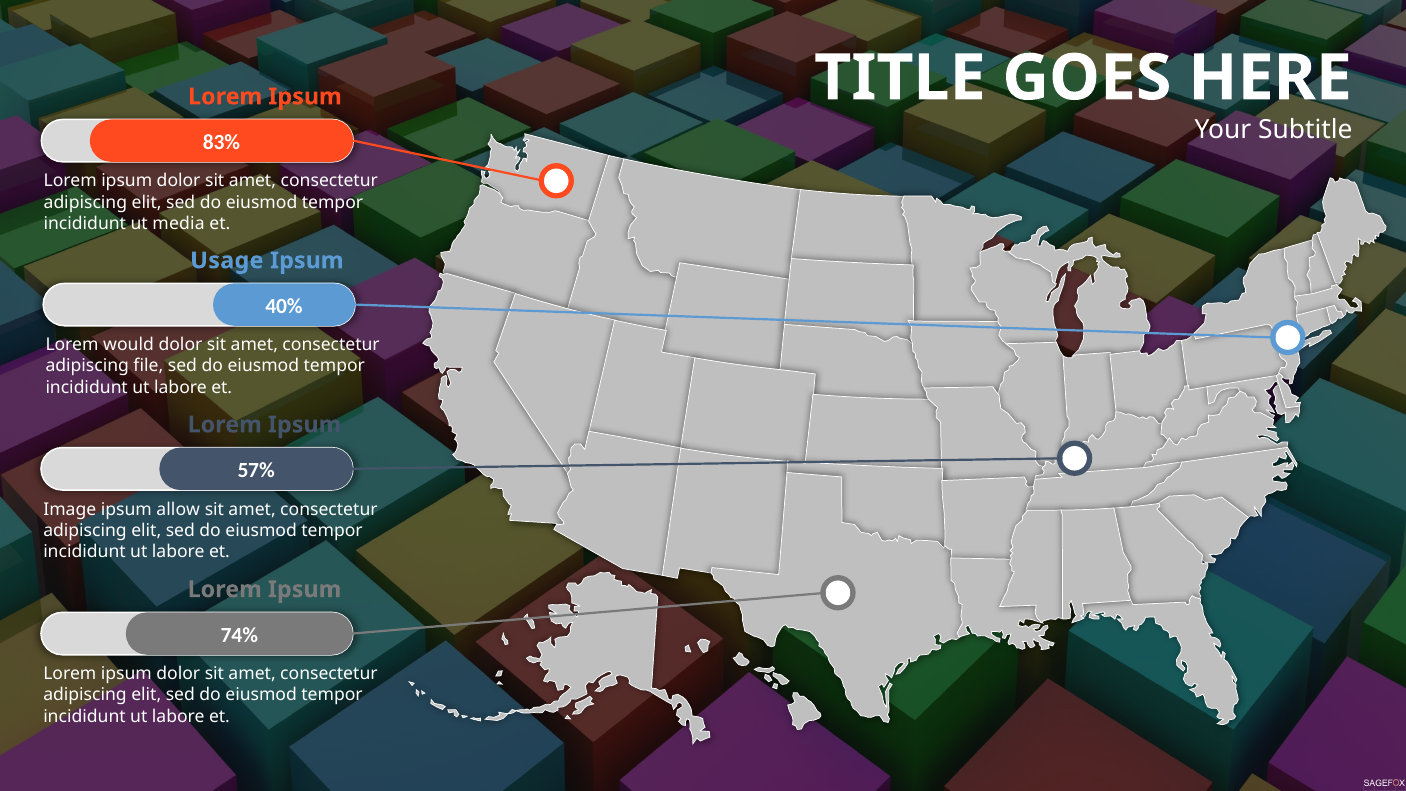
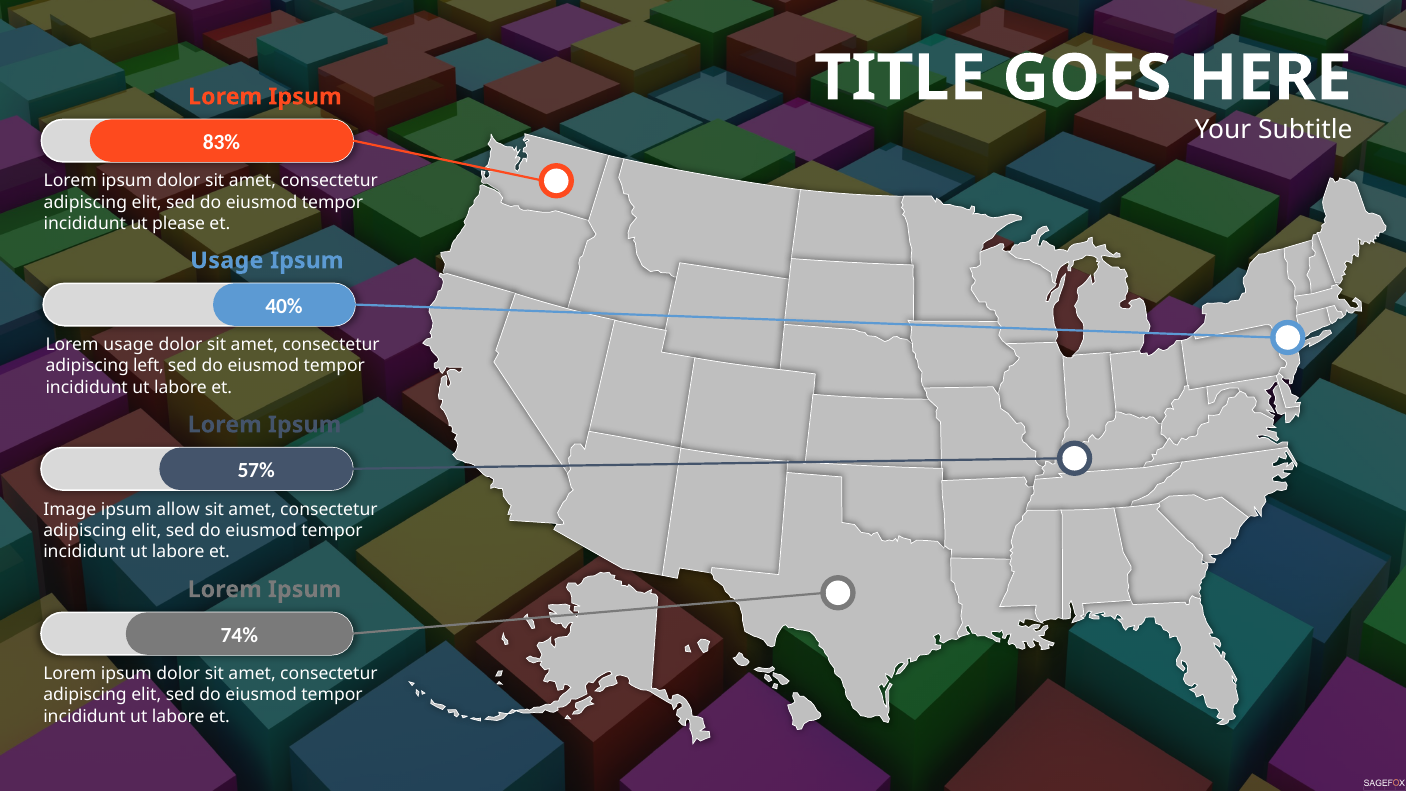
media: media -> please (179, 223)
Lorem would: would -> usage (129, 345)
file: file -> left (149, 366)
